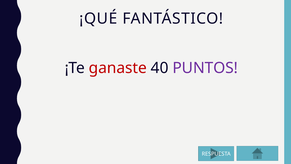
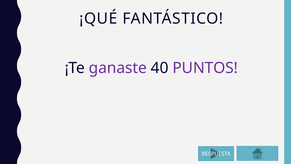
ganaste colour: red -> purple (118, 68)
